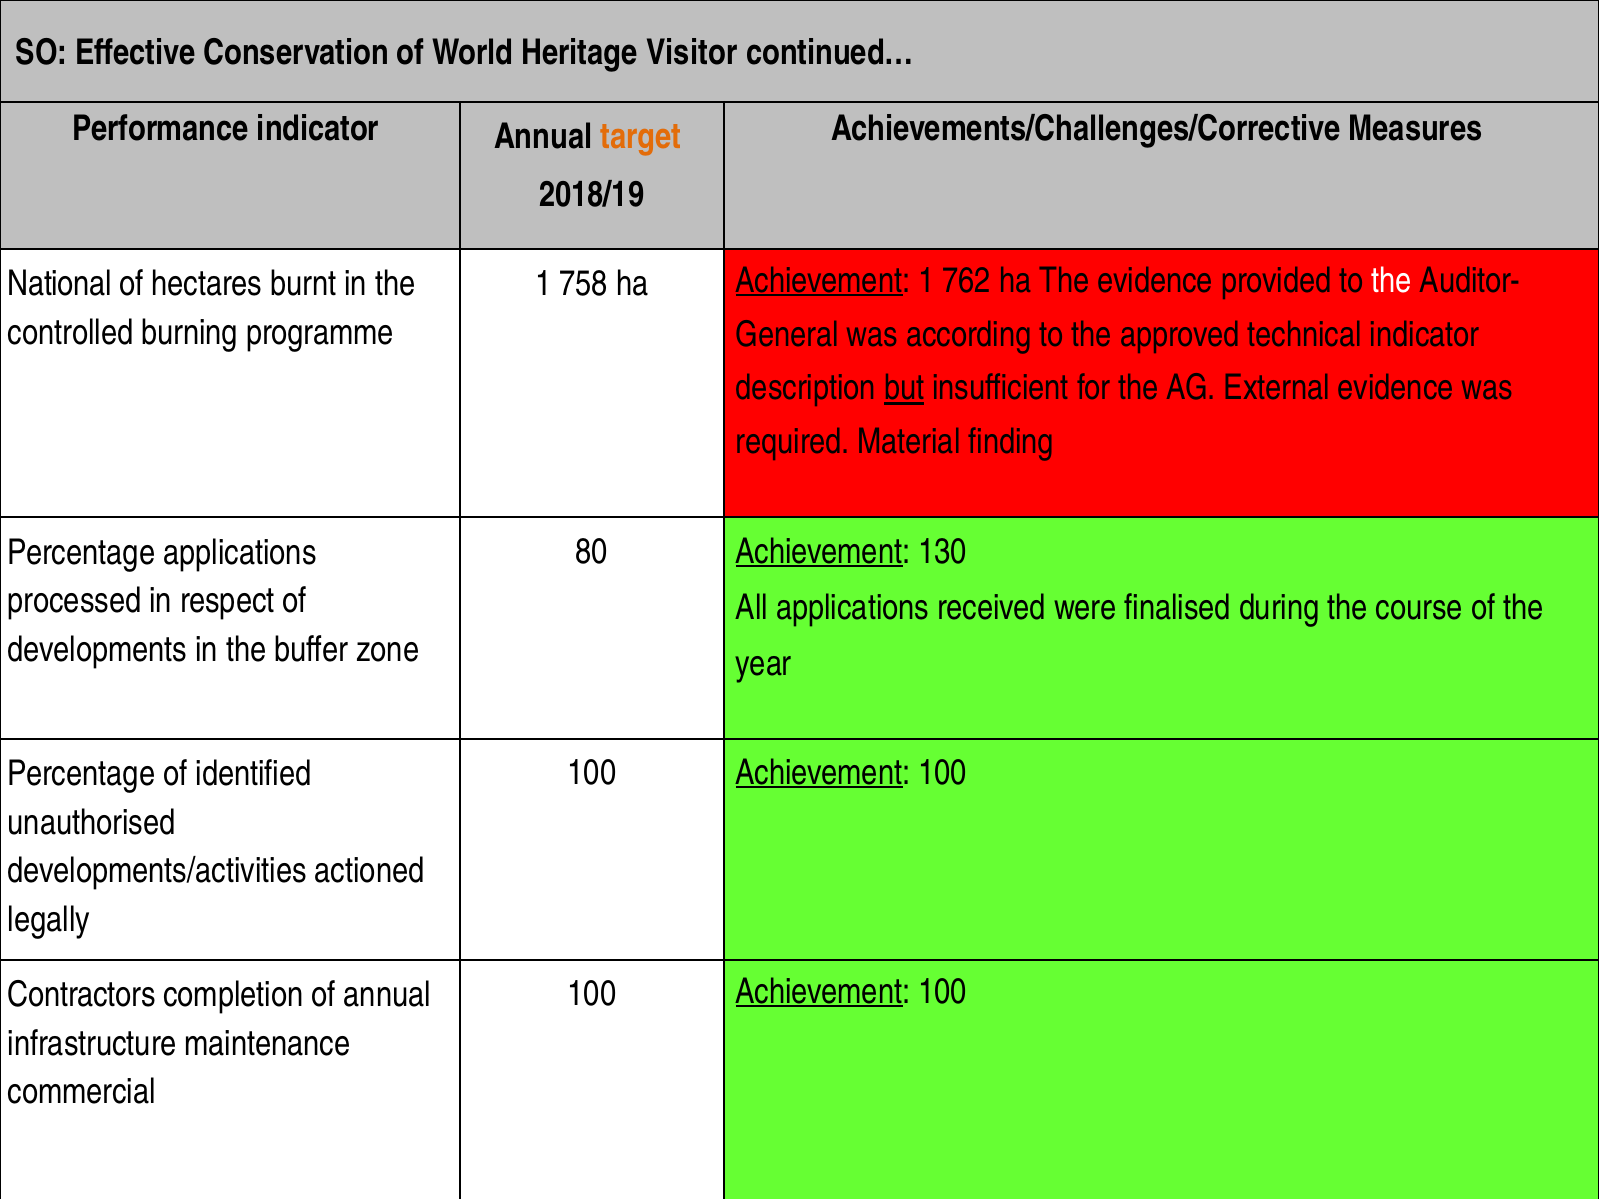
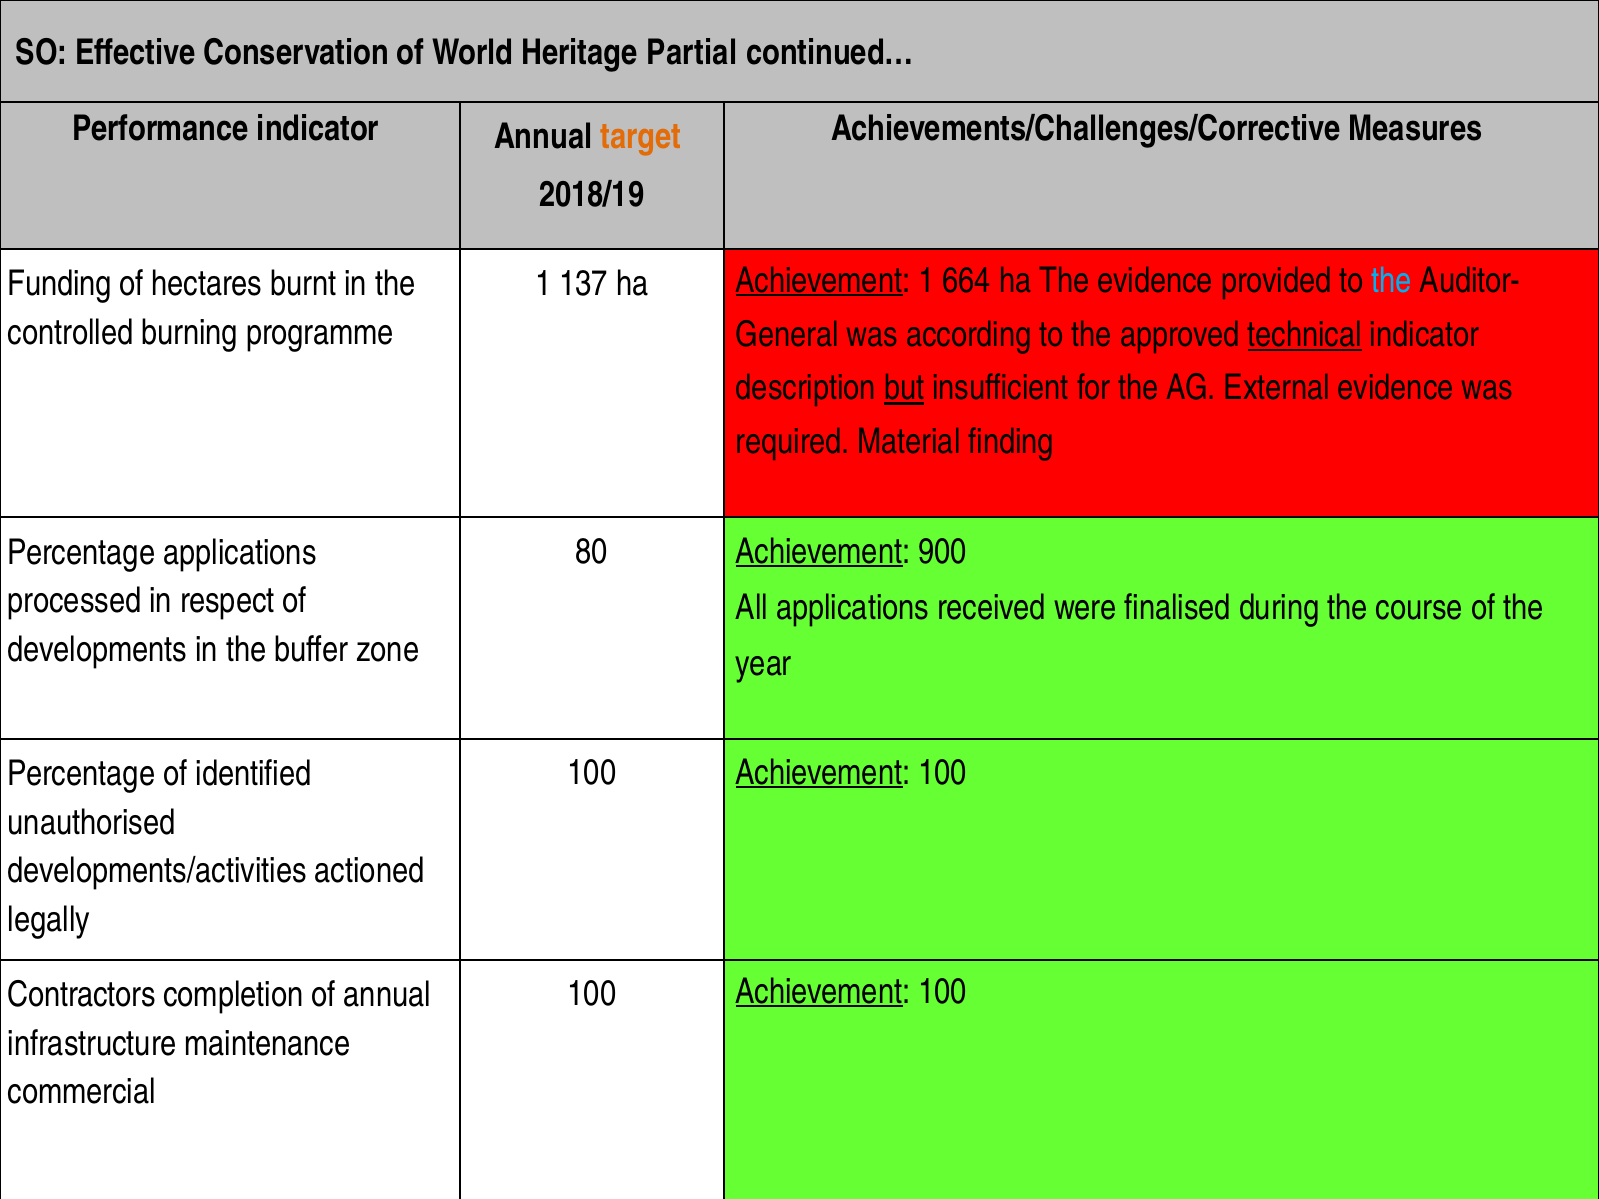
Visitor: Visitor -> Partial (692, 53)
758: 758 -> 137 (584, 284)
762: 762 -> 664 (967, 281)
the colour: white -> light blue (1392, 281)
National: National -> Funding (60, 284)
technical underline: none -> present (1305, 335)
130: 130 -> 900 (943, 552)
